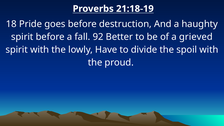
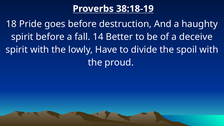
21:18-19: 21:18-19 -> 38:18-19 (135, 9)
92: 92 -> 14 (98, 37)
grieved: grieved -> deceive (196, 37)
